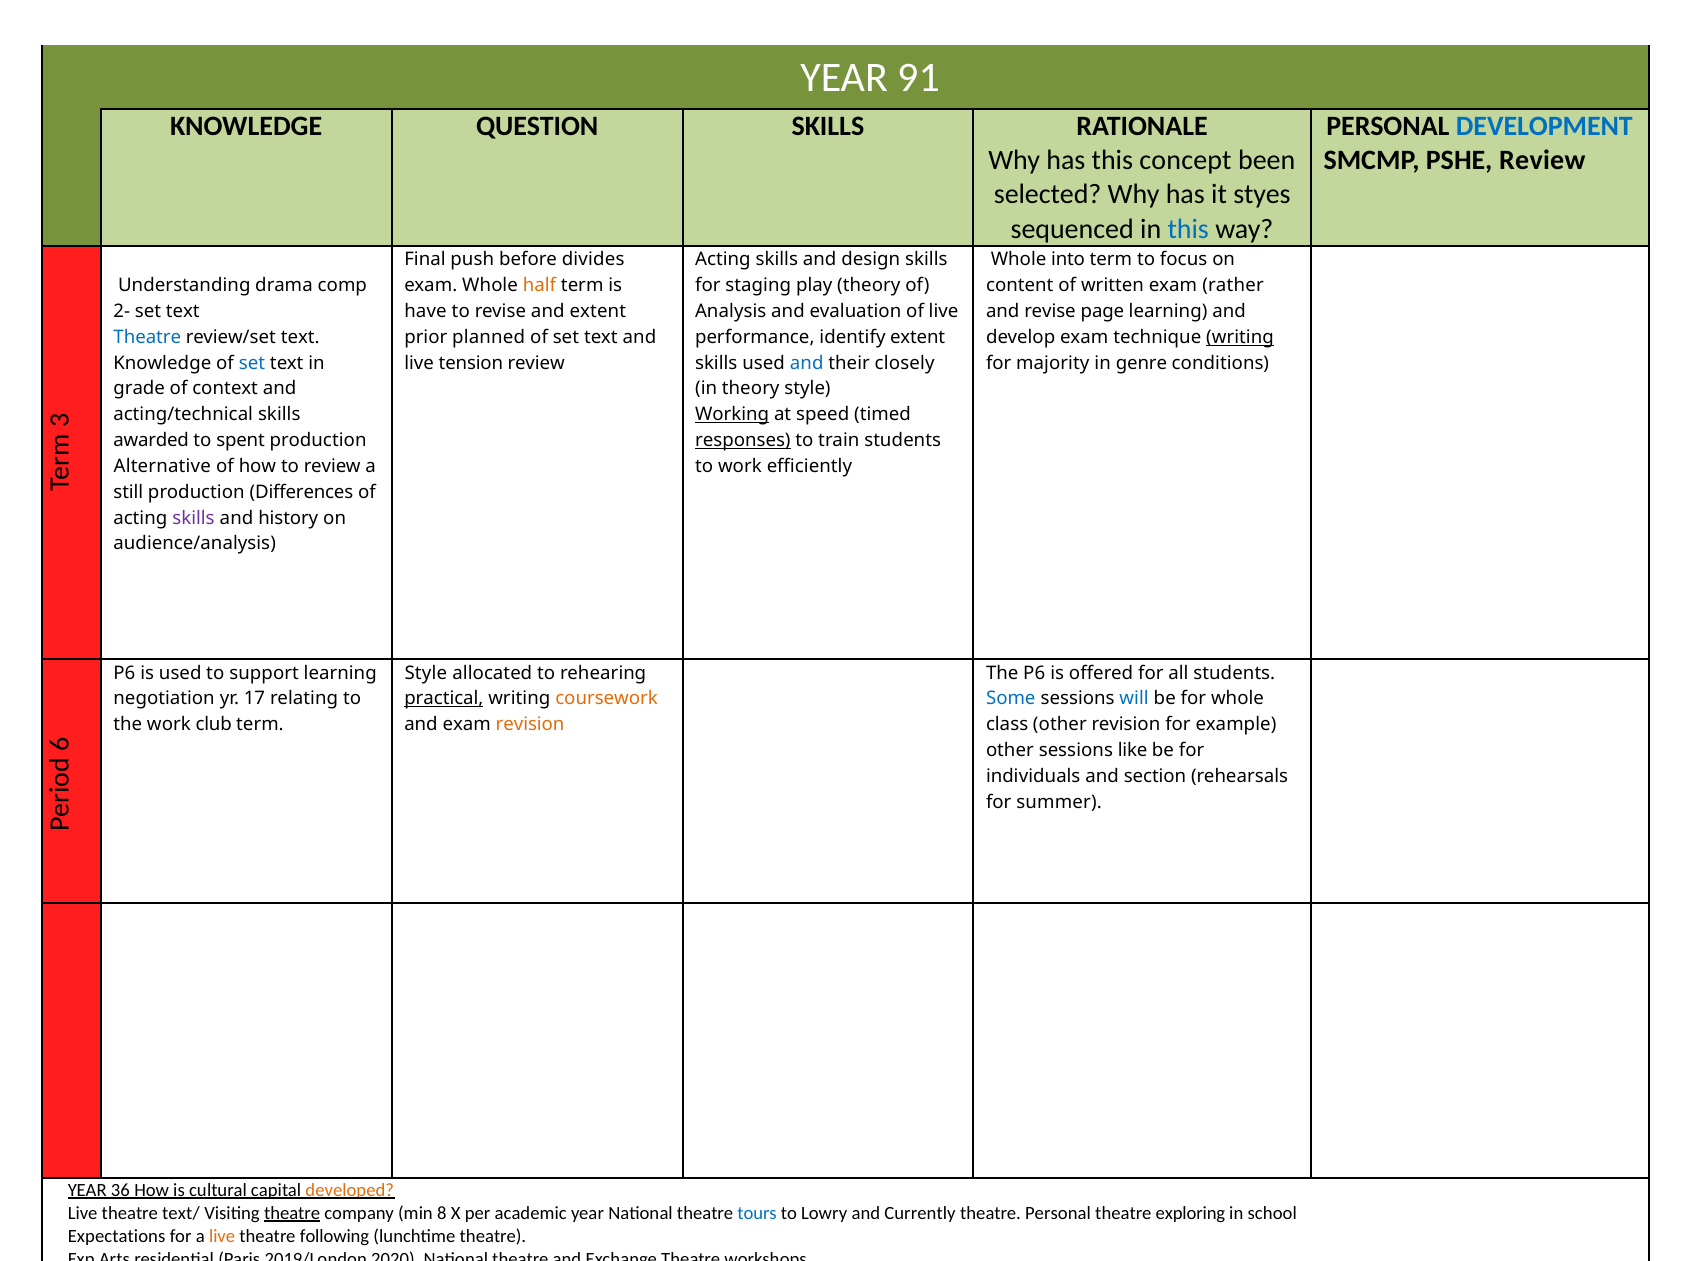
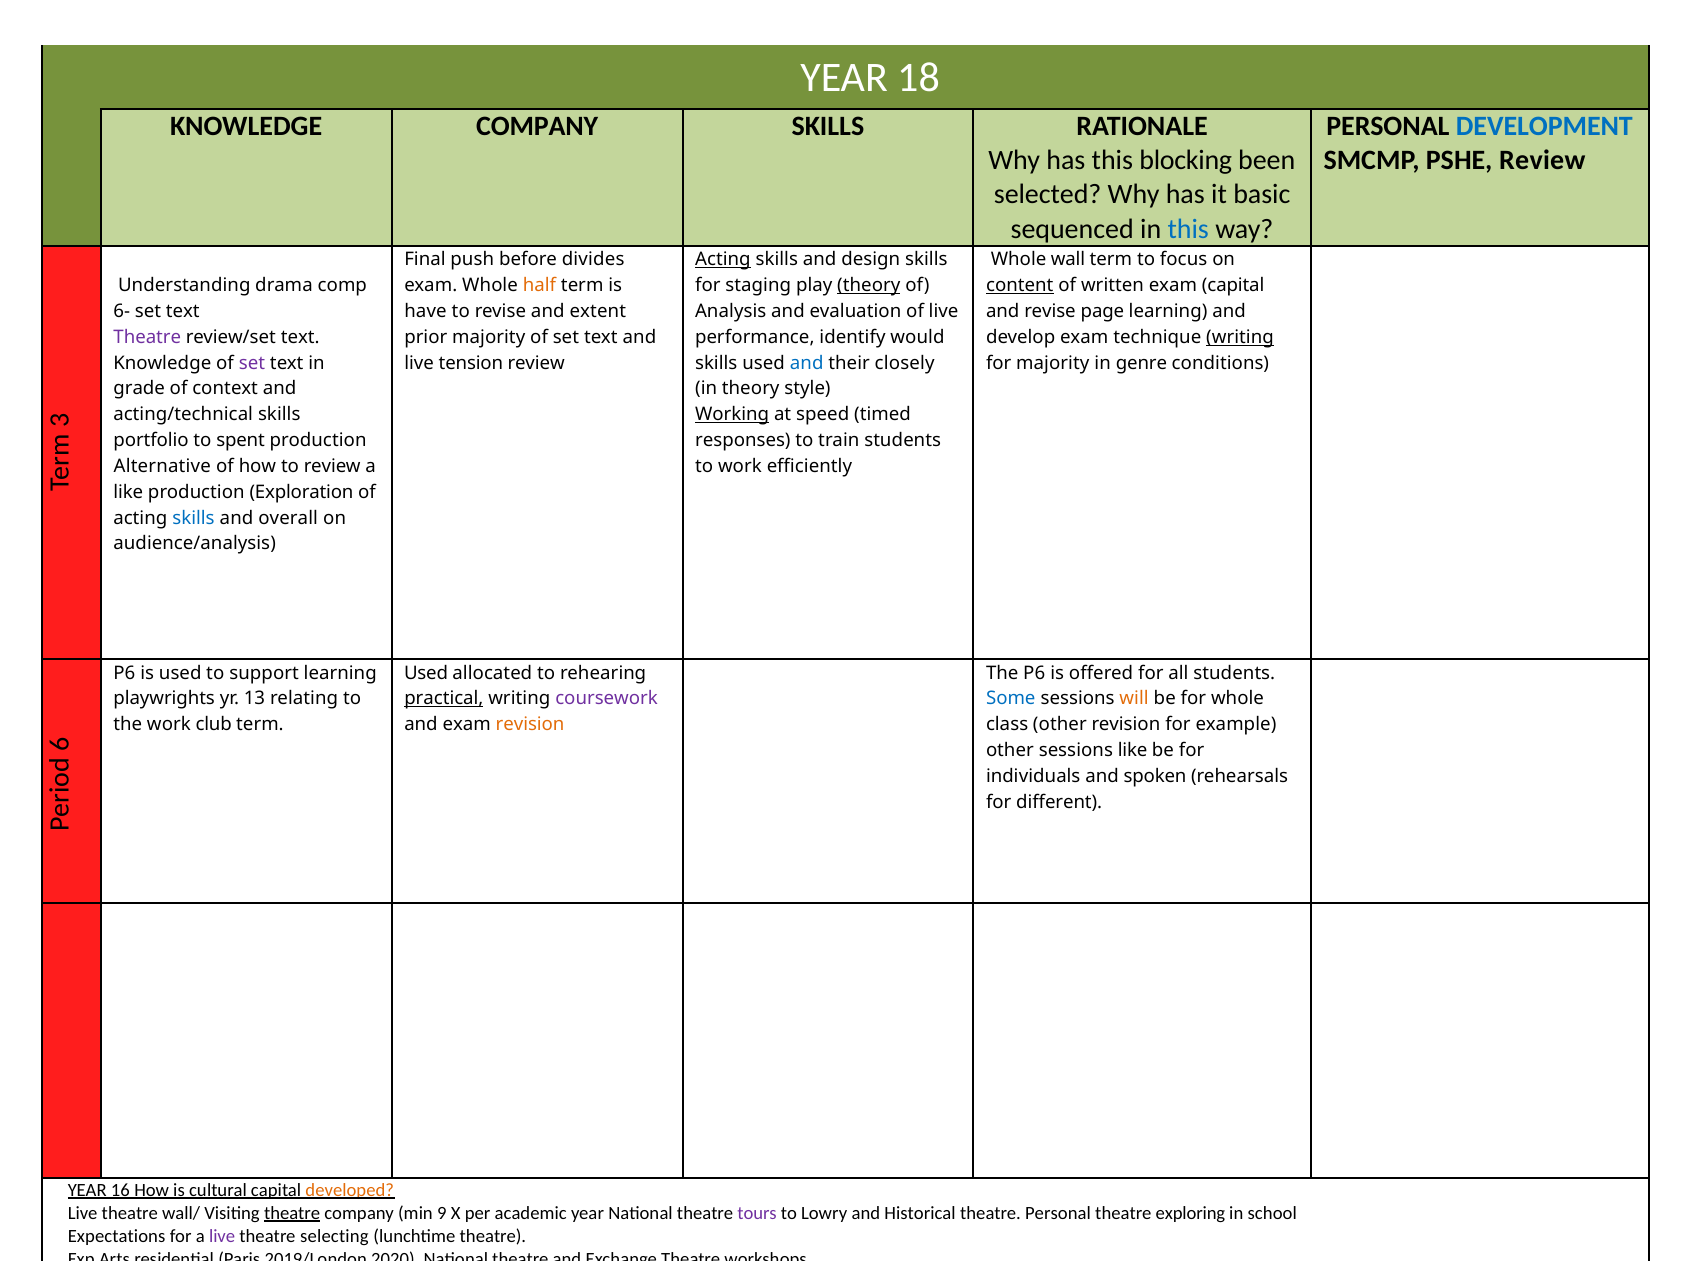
91: 91 -> 18 (919, 78)
KNOWLEDGE QUESTION: QUESTION -> COMPANY (537, 126)
concept: concept -> blocking (1186, 161)
styes: styes -> basic (1262, 195)
Acting underline: none -> present (723, 260)
into: into -> wall (1068, 260)
theory underline: none -> present (869, 286)
content underline: none -> present (1020, 286)
exam rather: rather -> capital (1233, 286)
2-: 2- -> 6- (122, 311)
Theatre colour: blue -> purple (147, 337)
prior planned: planned -> majority (489, 337)
identify extent: extent -> would (917, 337)
set colour: blue -> purple (252, 363)
awarded: awarded -> portfolio (151, 440)
responses underline: present -> none (743, 440)
still: still -> like (128, 492)
Differences: Differences -> Exploration (301, 492)
skills colour: purple -> blue (194, 518)
history: history -> overall (288, 518)
Style: Style -> Used (426, 673)
negotiation: negotiation -> playwrights (164, 699)
17: 17 -> 13 (255, 699)
coursework colour: orange -> purple (607, 699)
will colour: blue -> orange (1134, 699)
section: section -> spoken (1155, 776)
summer: summer -> different (1059, 802)
36: 36 -> 16 (120, 1190)
text/: text/ -> wall/ (181, 1213)
8: 8 -> 9 (442, 1213)
tours colour: blue -> purple (757, 1213)
Currently: Currently -> Historical (920, 1213)
live colour: orange -> purple (222, 1236)
following: following -> selecting (334, 1236)
